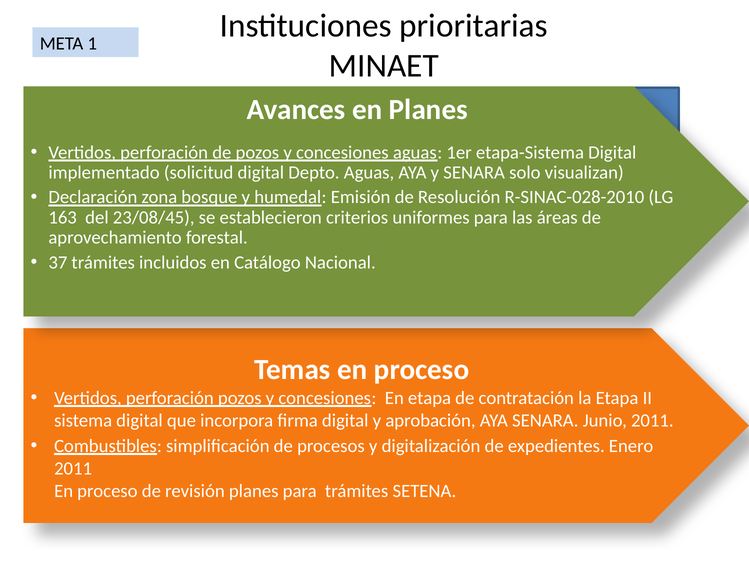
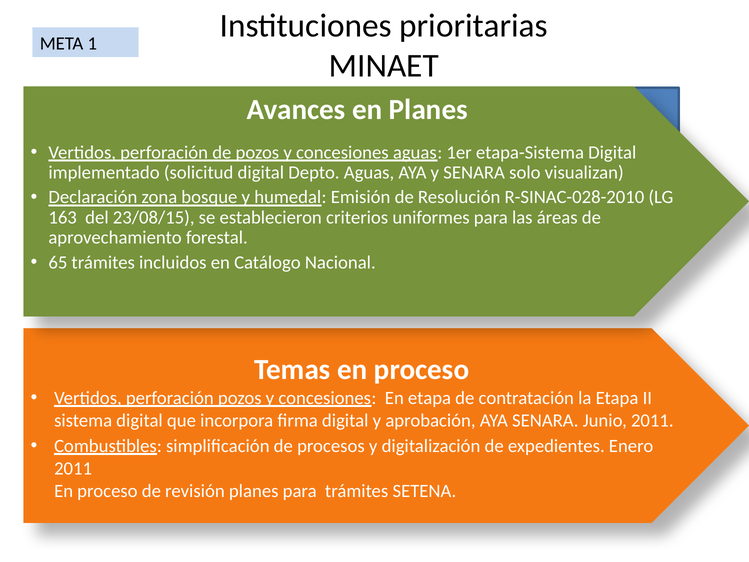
23/08/45: 23/08/45 -> 23/08/15 (154, 217)
37: 37 -> 65 (58, 262)
